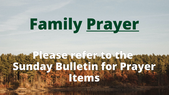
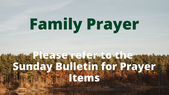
Prayer underline: present -> none (113, 24)
